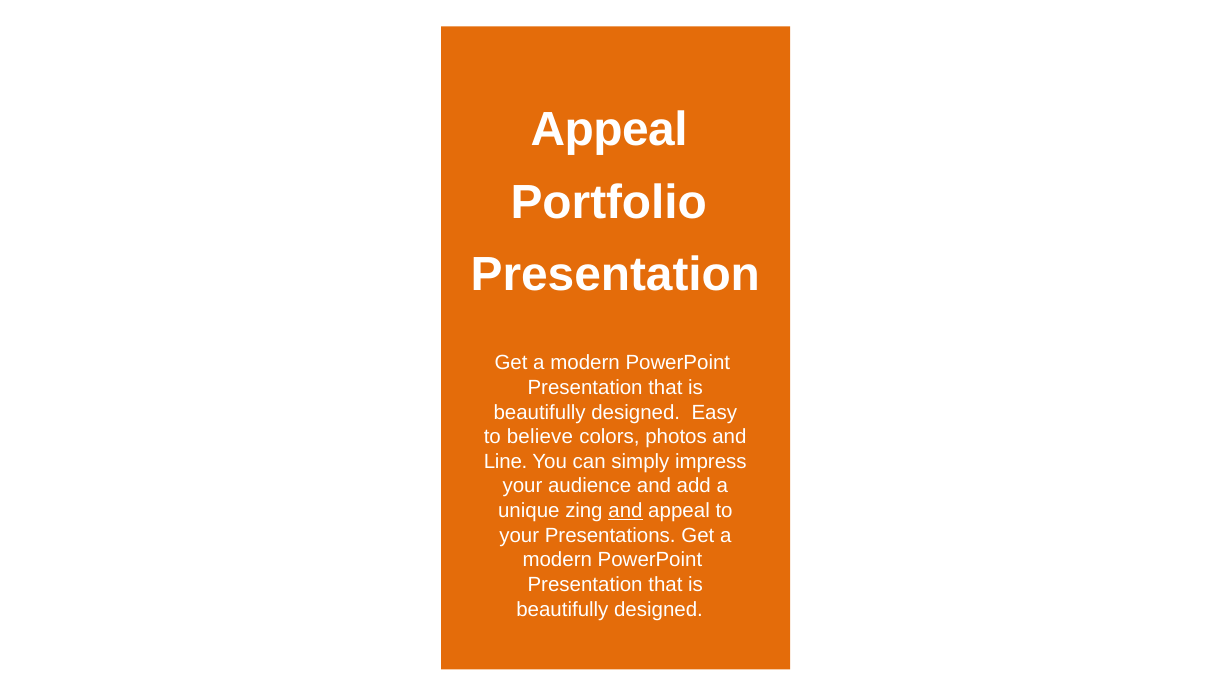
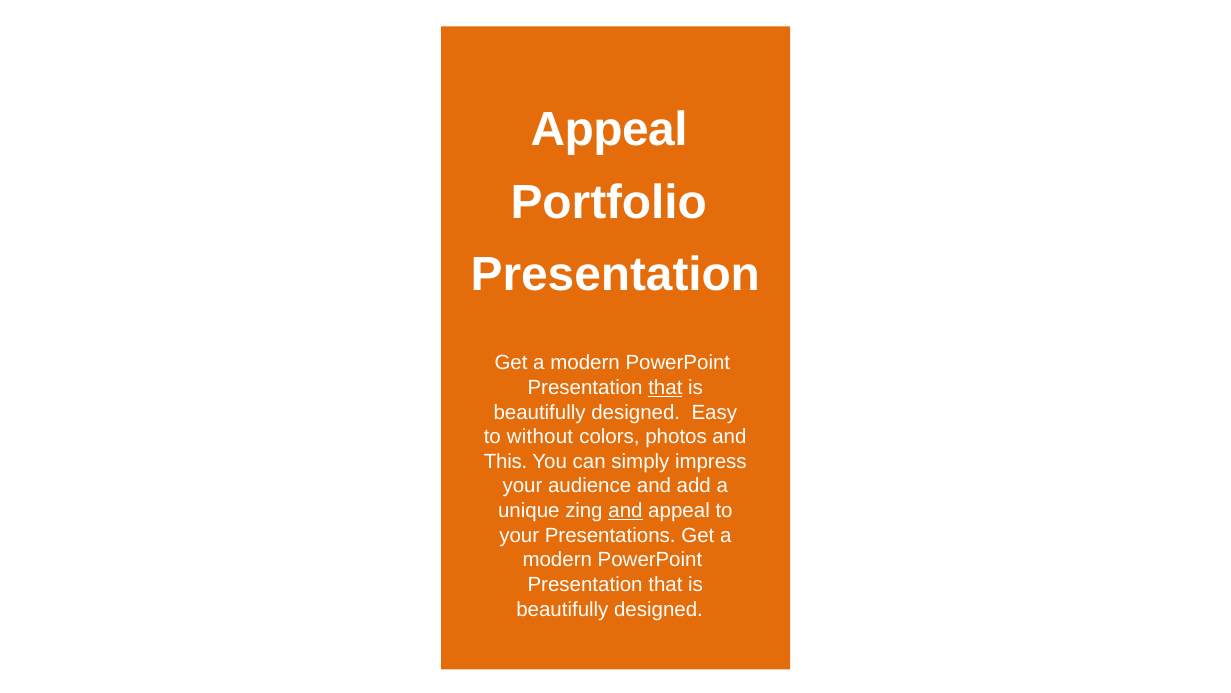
that underline: none -> present (665, 387)
believe: believe -> without (540, 437)
Line: Line -> This (506, 461)
